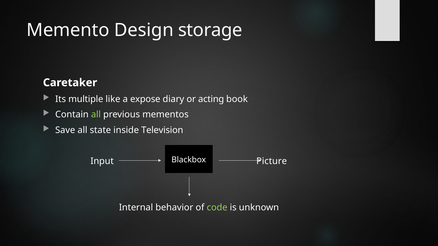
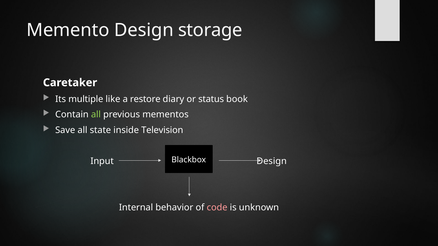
expose: expose -> restore (145, 99)
acting: acting -> status (211, 99)
Input Picture: Picture -> Design (272, 161)
code colour: light green -> pink (217, 208)
